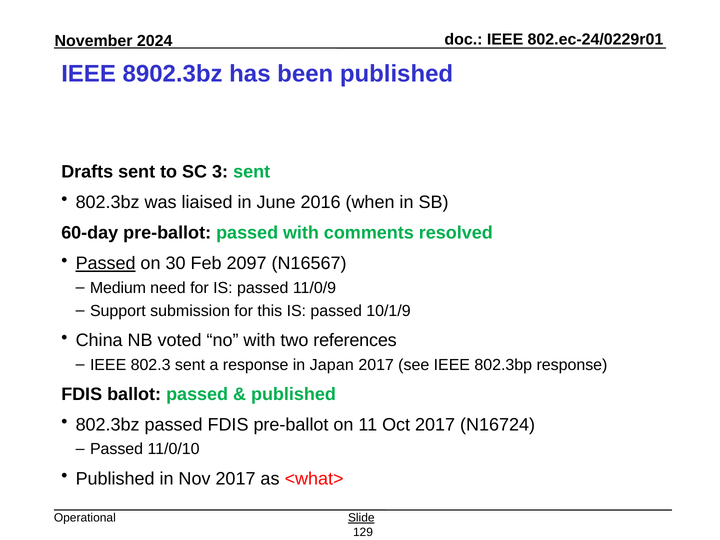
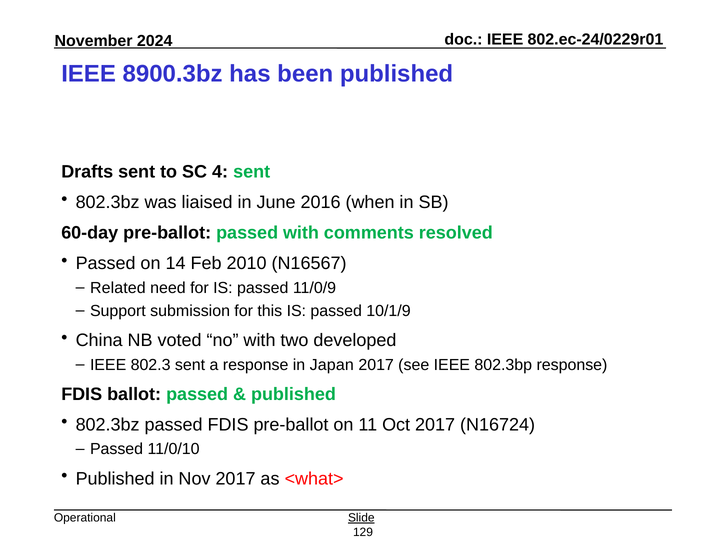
8902.3bz: 8902.3bz -> 8900.3bz (173, 74)
3: 3 -> 4 (220, 172)
Passed underline: present -> none (106, 264)
30: 30 -> 14 (176, 264)
2097: 2097 -> 2010 (247, 264)
Medium: Medium -> Related (118, 288)
references: references -> developed (355, 341)
